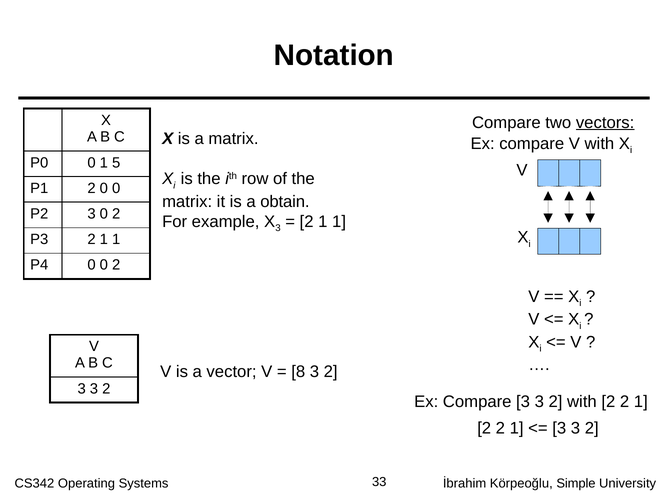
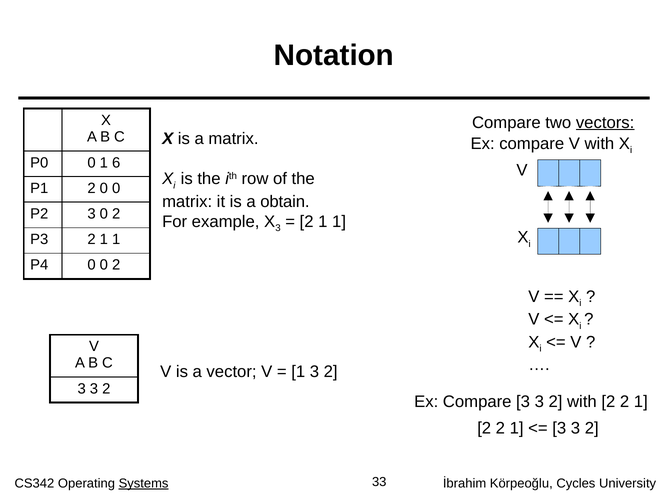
5: 5 -> 6 (116, 163)
8: 8 -> 1 (298, 372)
Systems underline: none -> present (144, 483)
Simple: Simple -> Cycles (576, 483)
